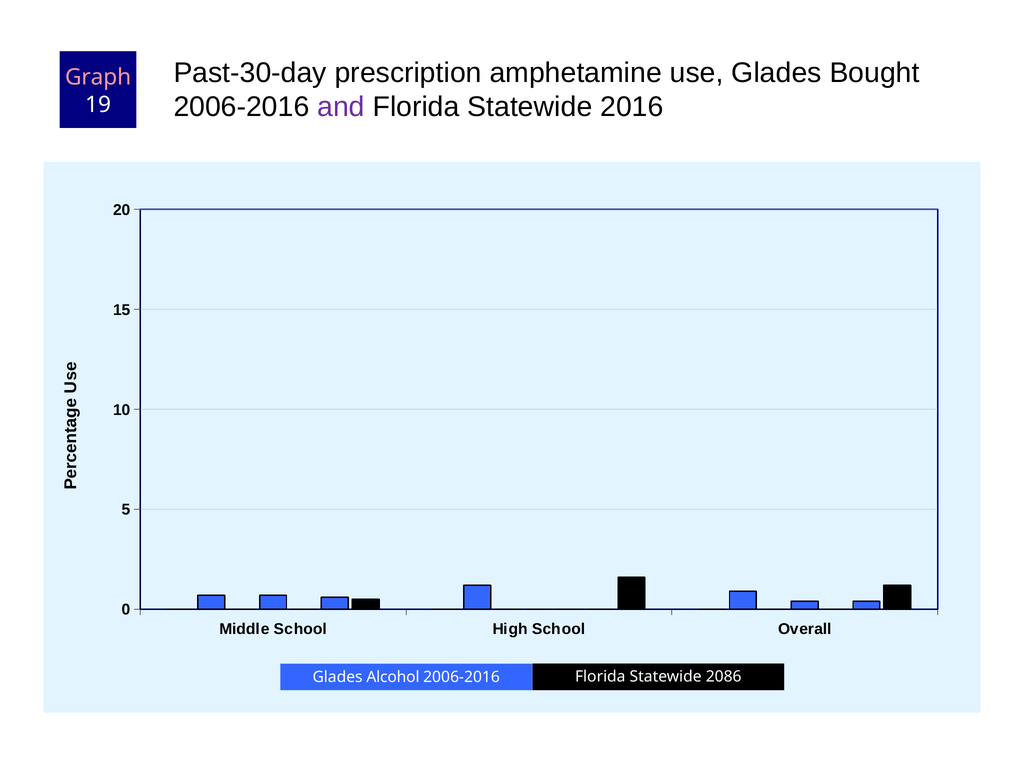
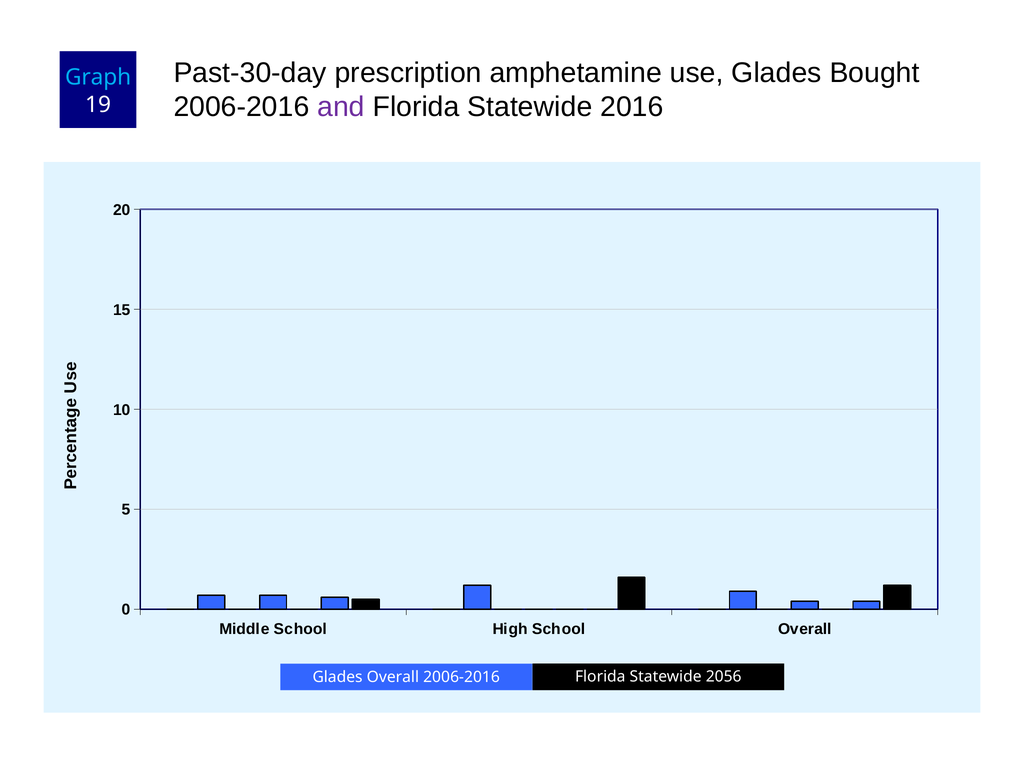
Graph colour: pink -> light blue (98, 78)
Glades Alcohol: Alcohol -> Overall (393, 677)
2086: 2086 -> 2056 (724, 677)
